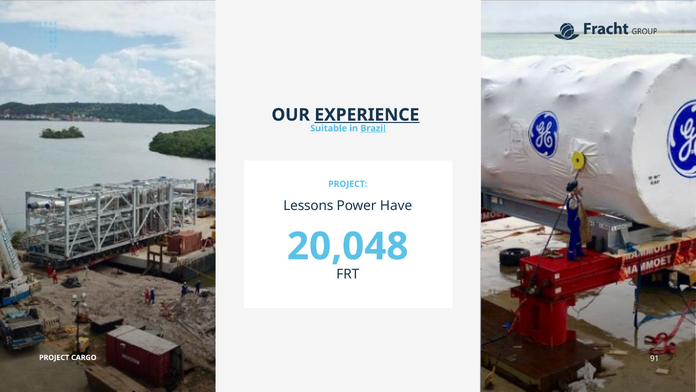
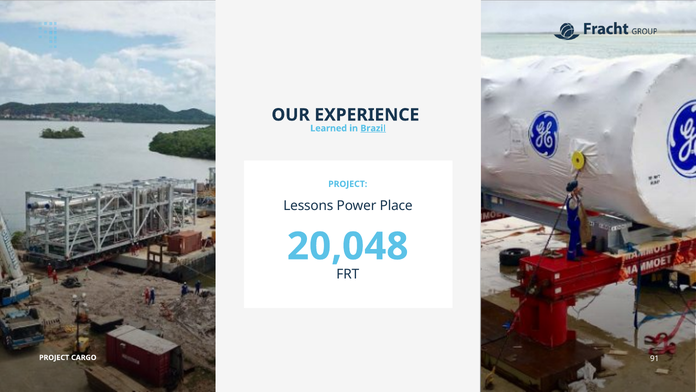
EXPERIENCE underline: present -> none (367, 115)
Suitable: Suitable -> Learned (329, 128)
Have: Have -> Place (396, 205)
